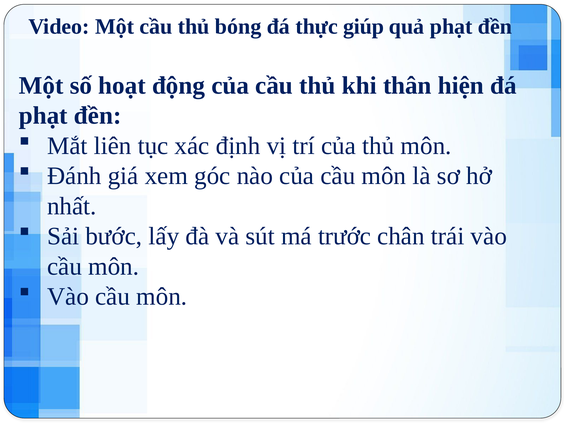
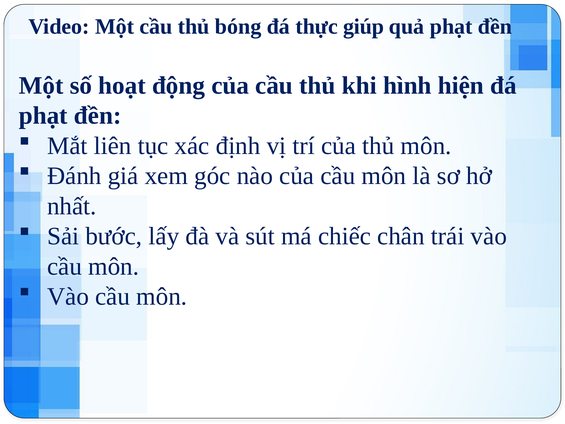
thân: thân -> hình (407, 85)
trước: trước -> chiếc (345, 236)
